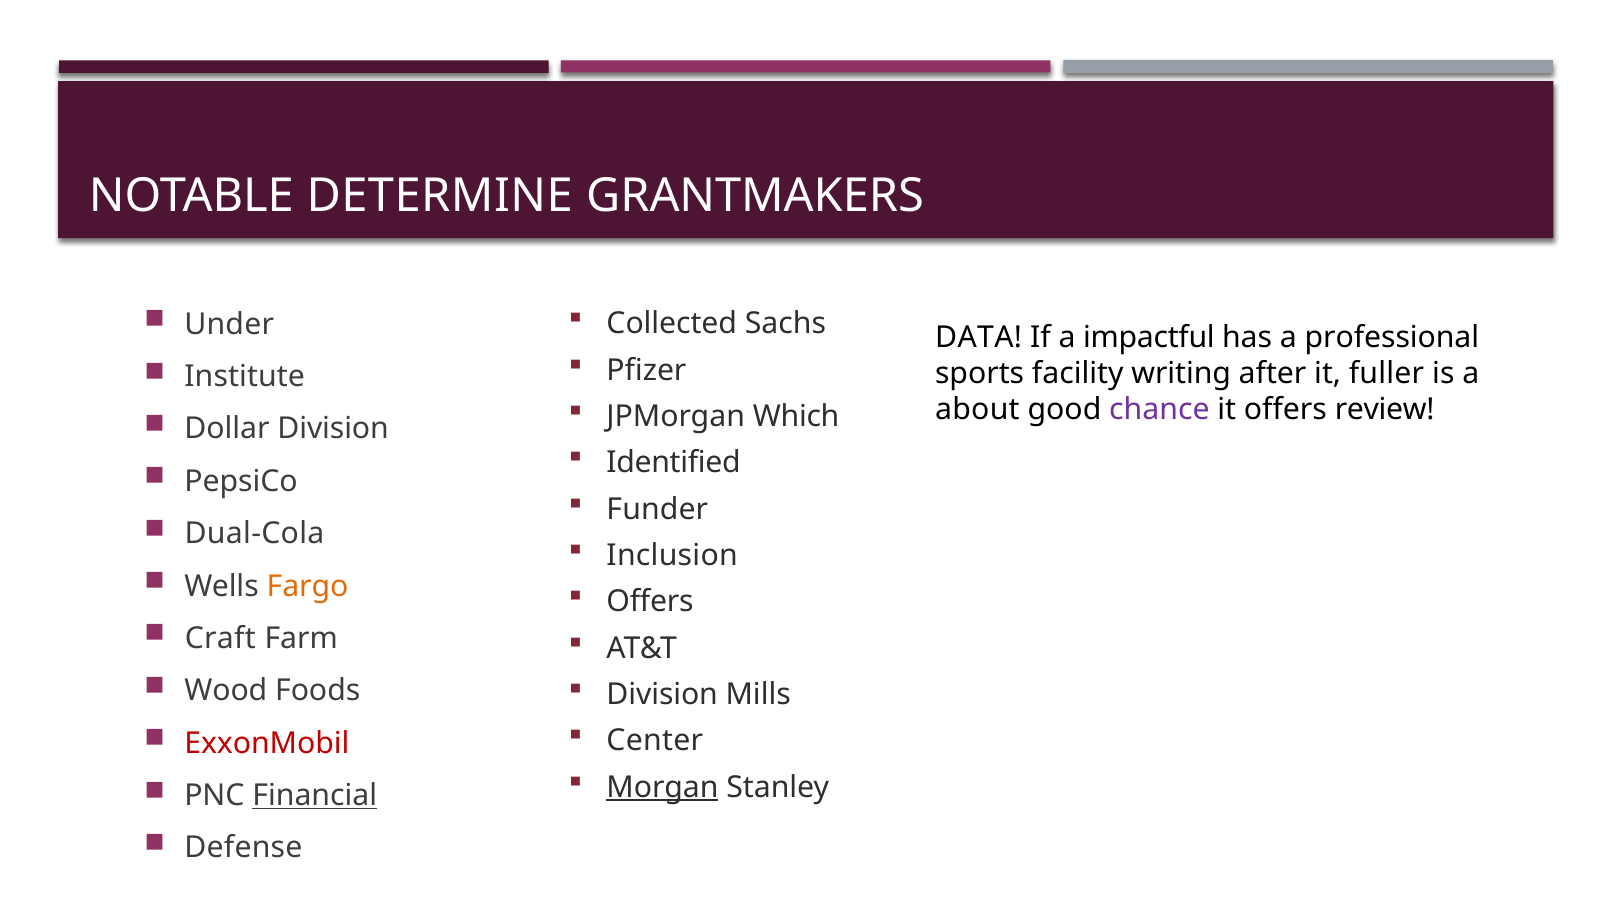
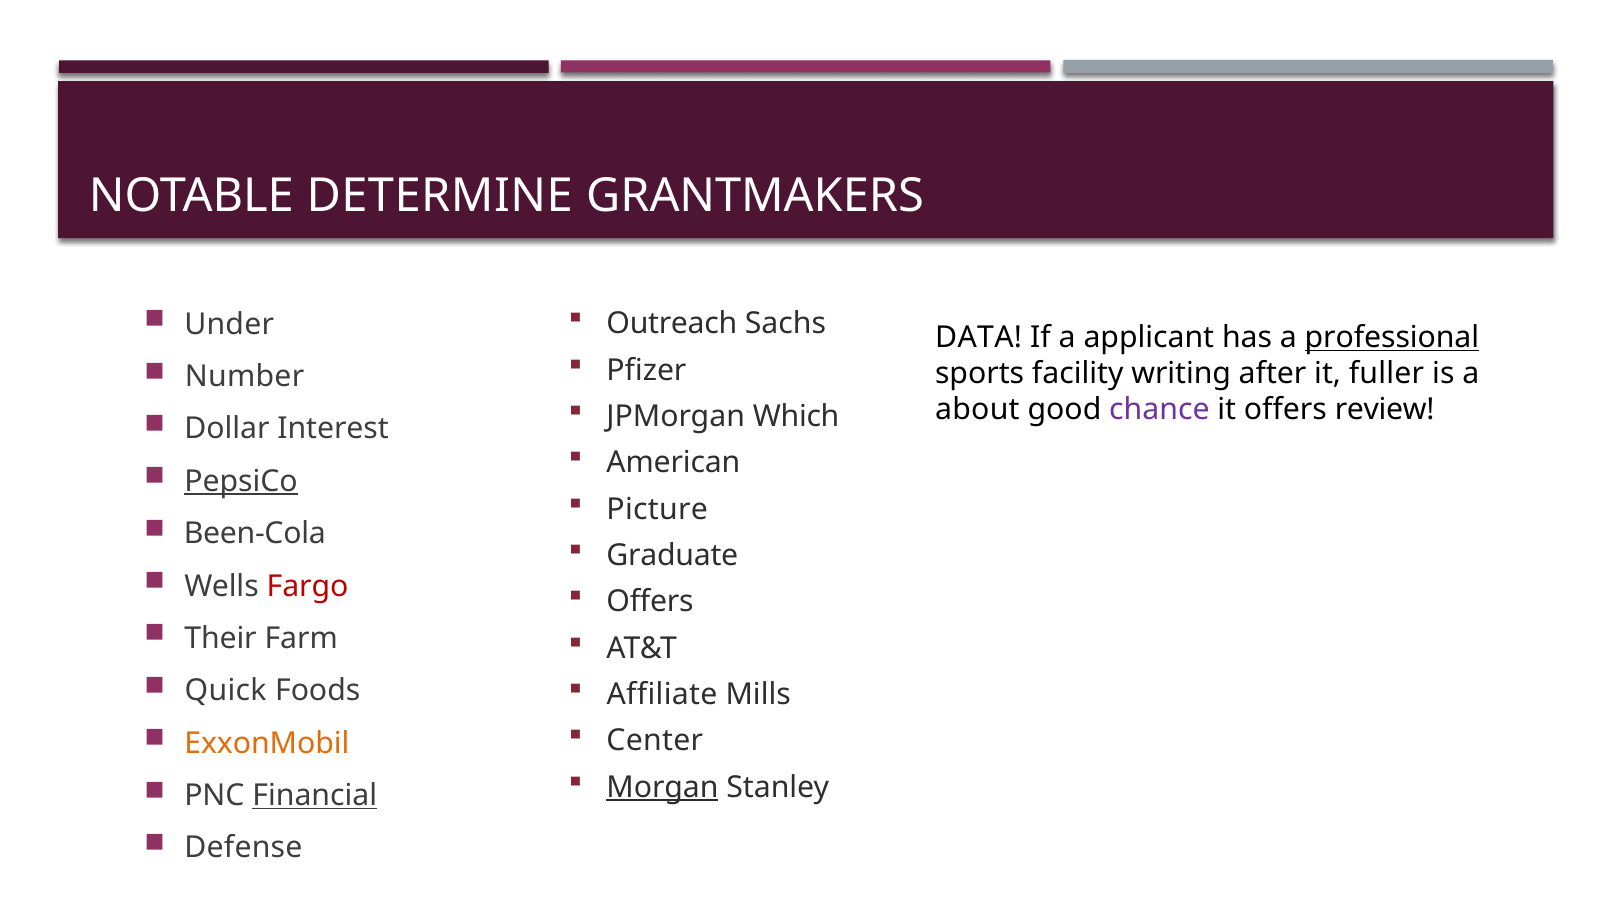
Collected: Collected -> Outreach (672, 324)
impactful: impactful -> applicant (1149, 338)
professional underline: none -> present (1392, 338)
Institute: Institute -> Number (245, 377)
Dollar Division: Division -> Interest (333, 429)
Identified: Identified -> American (673, 463)
PepsiCo underline: none -> present (241, 482)
Funder: Funder -> Picture (657, 510)
Dual-Cola: Dual-Cola -> Been-Cola (255, 534)
Inclusion: Inclusion -> Graduate (672, 556)
Fargo colour: orange -> red (308, 587)
Craft: Craft -> Their (221, 639)
Wood: Wood -> Quick (226, 691)
Division: Division -> Affiliate (662, 695)
ExxonMobil colour: red -> orange (267, 744)
